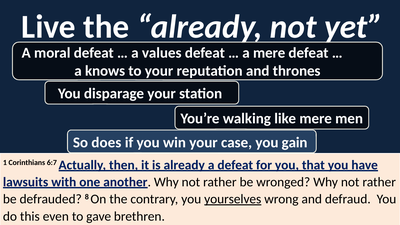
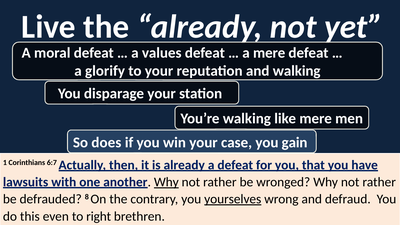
knows: knows -> glorify (105, 71)
and thrones: thrones -> walking (297, 71)
Why underline: none -> present (166, 182)
gave: gave -> right (99, 216)
